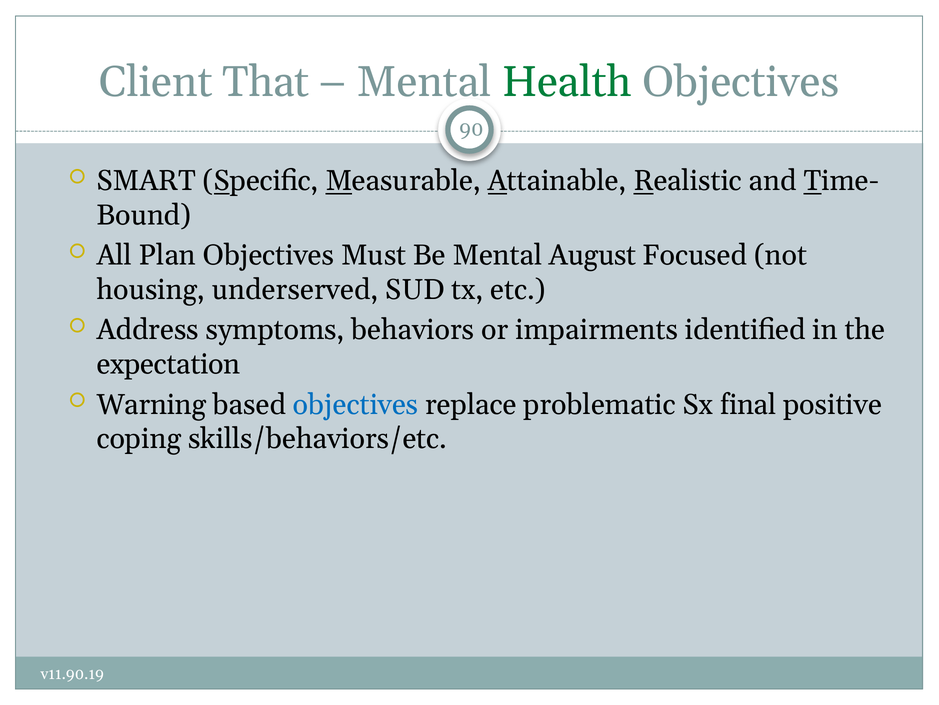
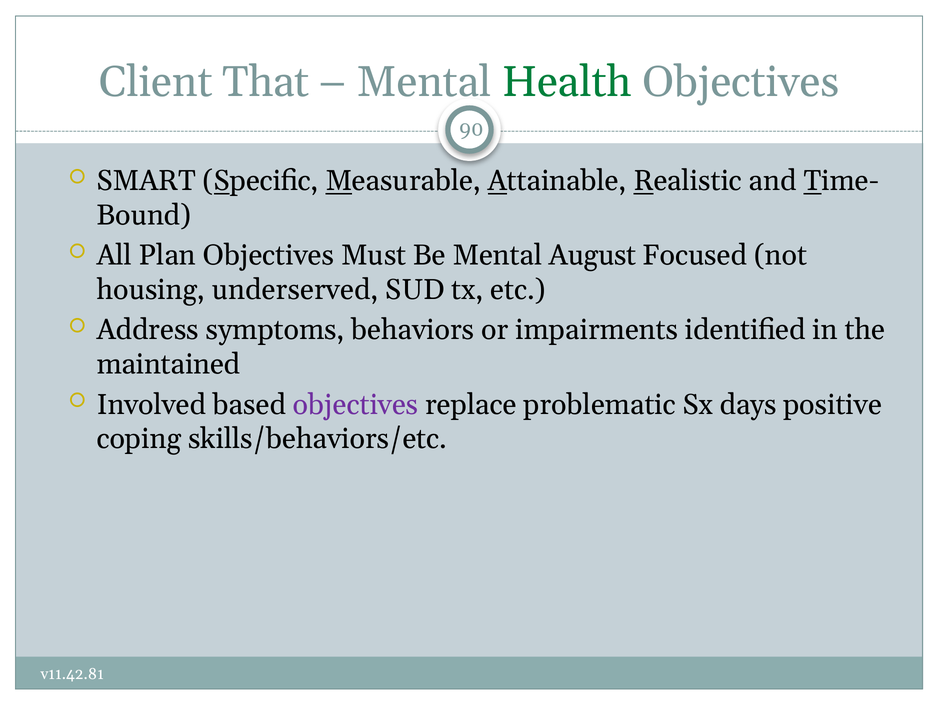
expectation: expectation -> maintained (168, 364)
Warning: Warning -> Involved (151, 404)
objectives colour: blue -> purple (356, 404)
final: final -> days (748, 404)
v11.90.19: v11.90.19 -> v11.42.81 (72, 673)
